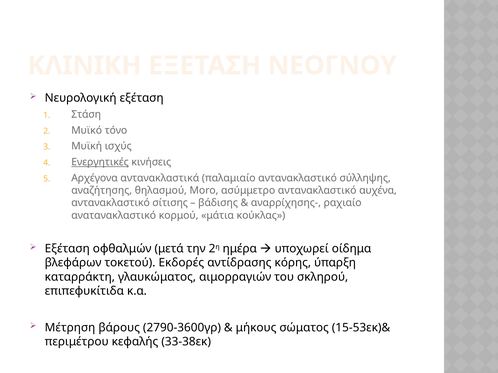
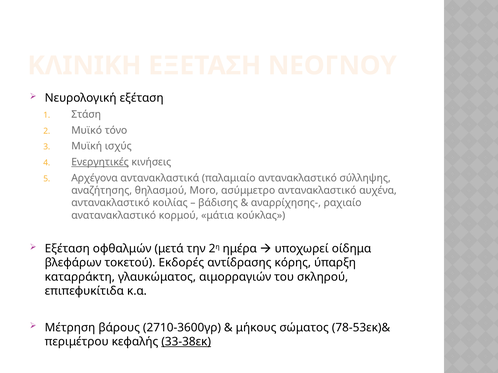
σίτισης: σίτισης -> κοιλίας (170, 203)
2790-3600γρ: 2790-3600γρ -> 2710-3600γρ (182, 328)
15-53εκ)&: 15-53εκ)& -> 78-53εκ)& (361, 328)
33-38εκ underline: none -> present (186, 342)
